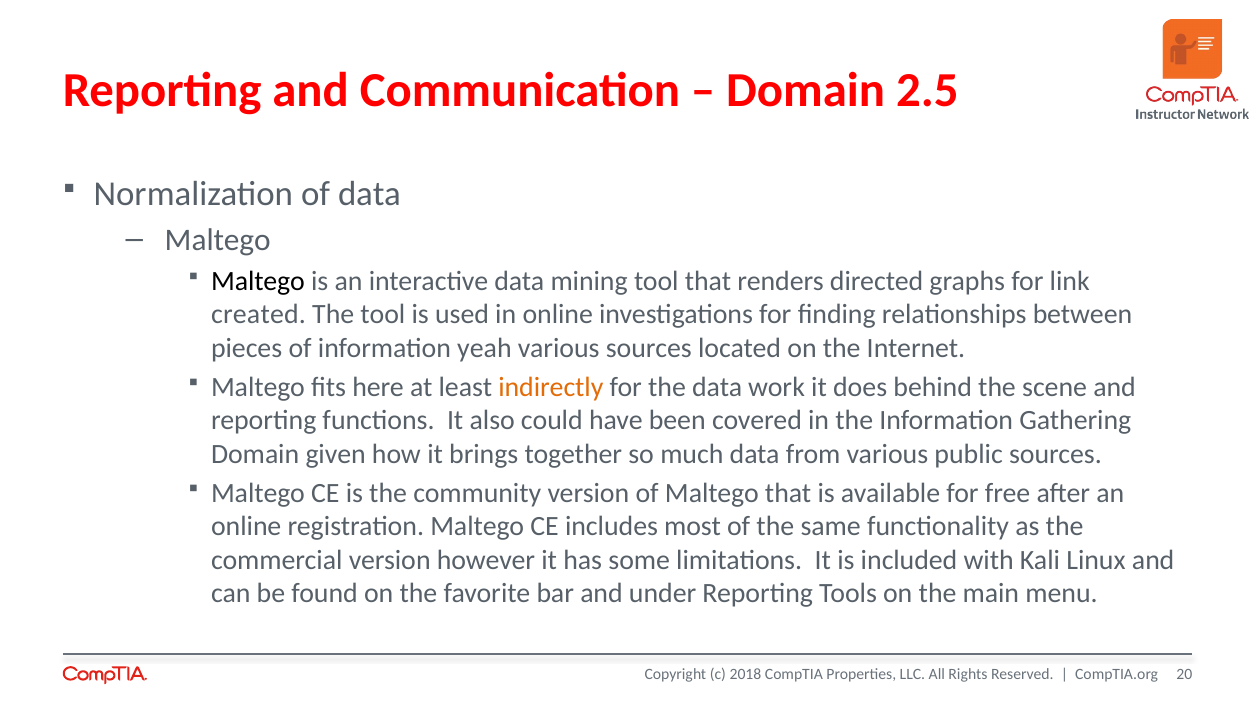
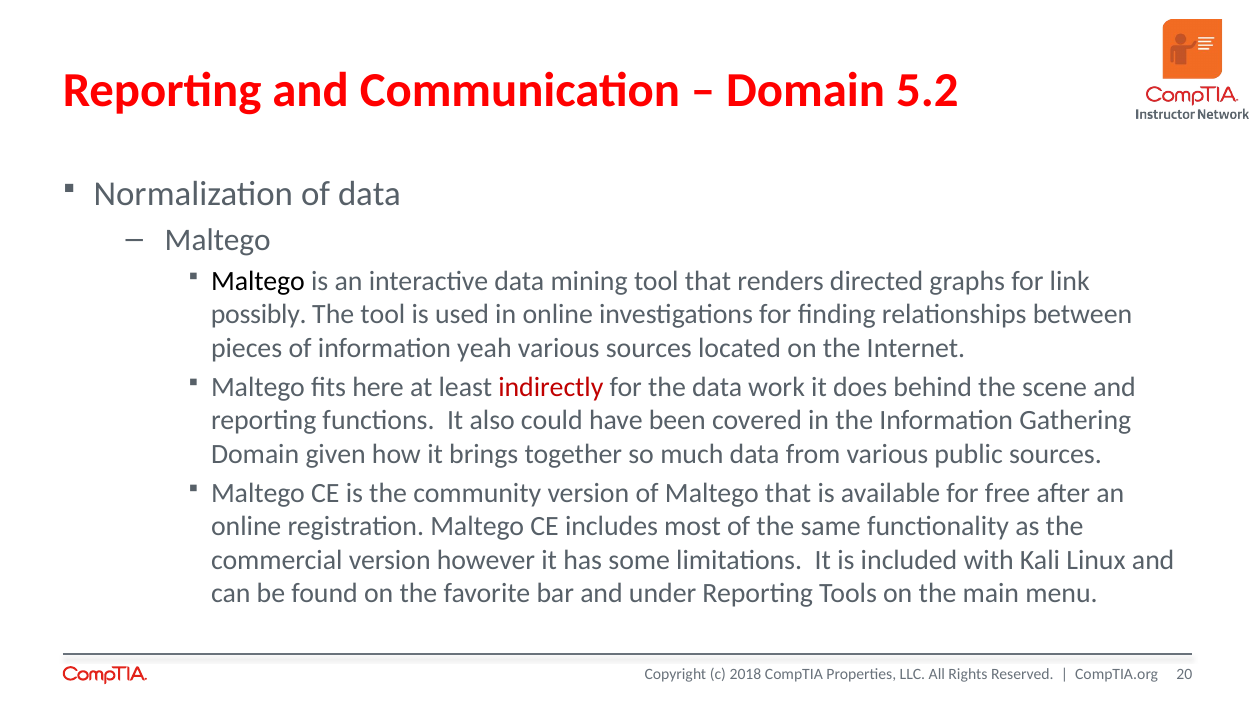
2.5: 2.5 -> 5.2 (927, 90)
created: created -> possibly (259, 314)
indirectly colour: orange -> red (551, 387)
